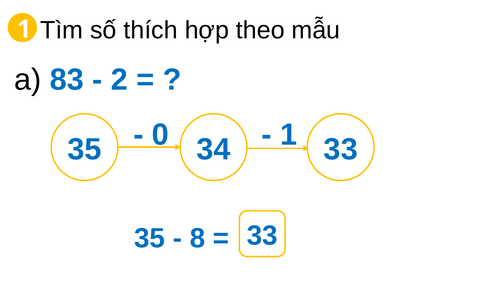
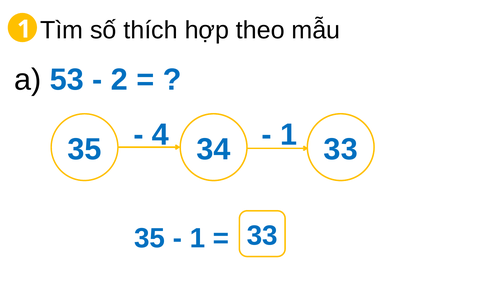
83: 83 -> 53 (67, 80)
0: 0 -> 4 (160, 135)
8: 8 -> 1 (197, 238)
